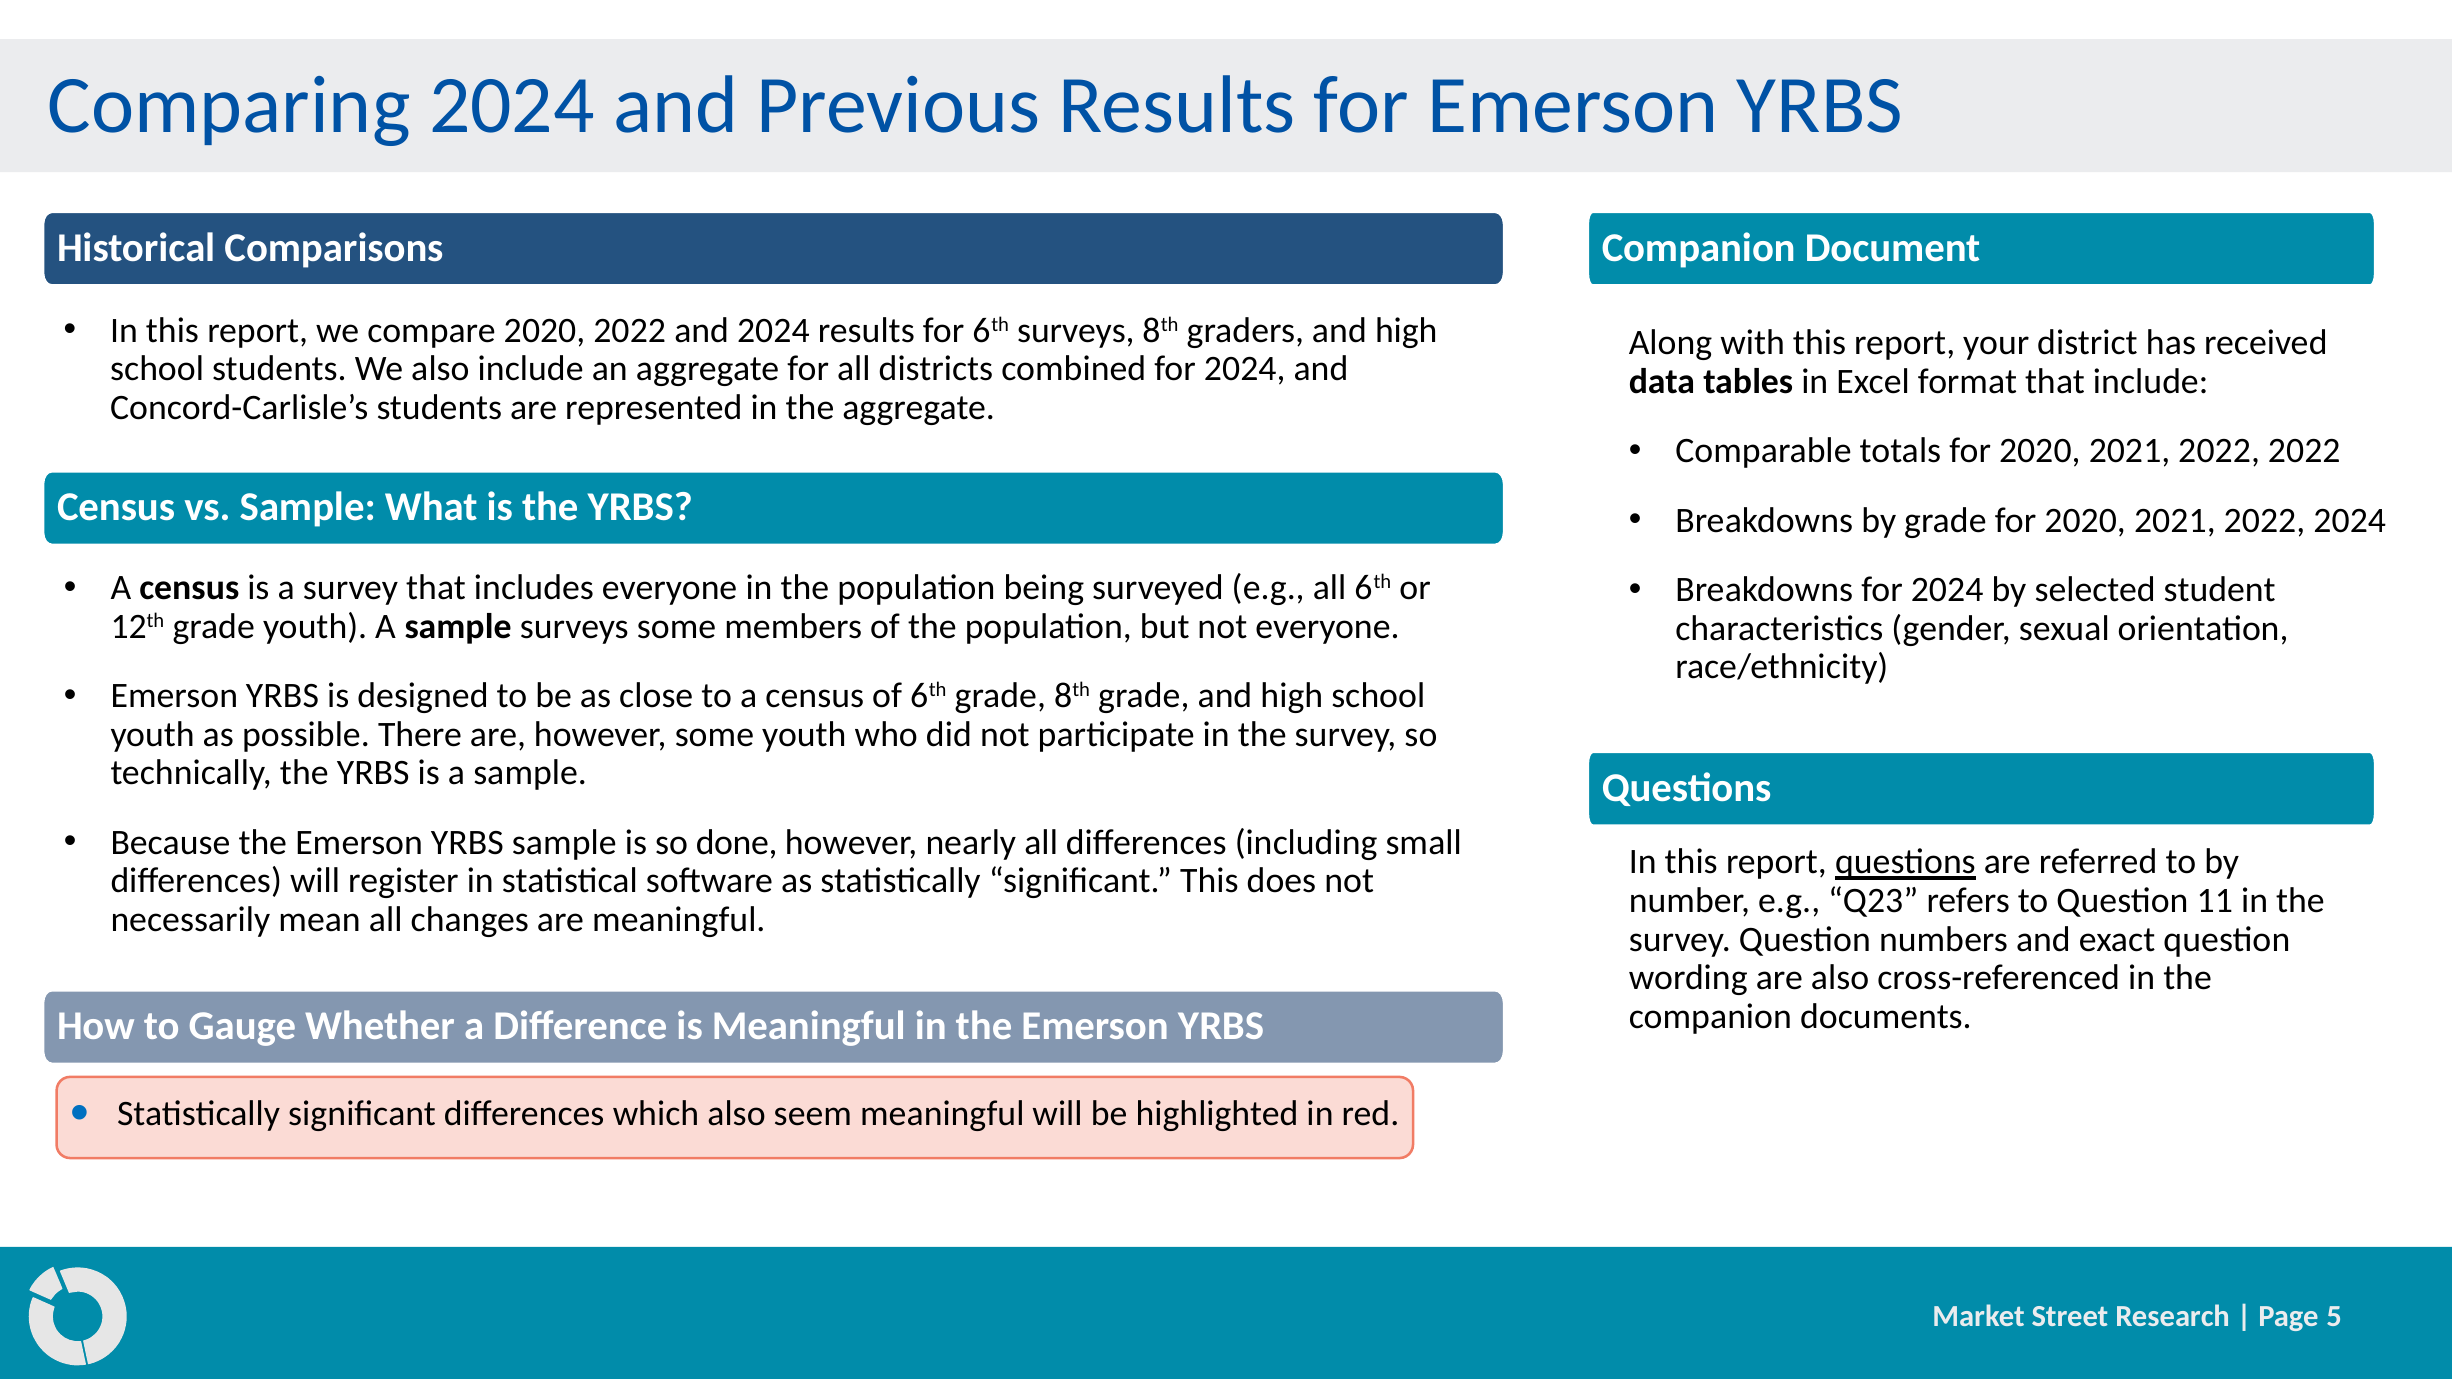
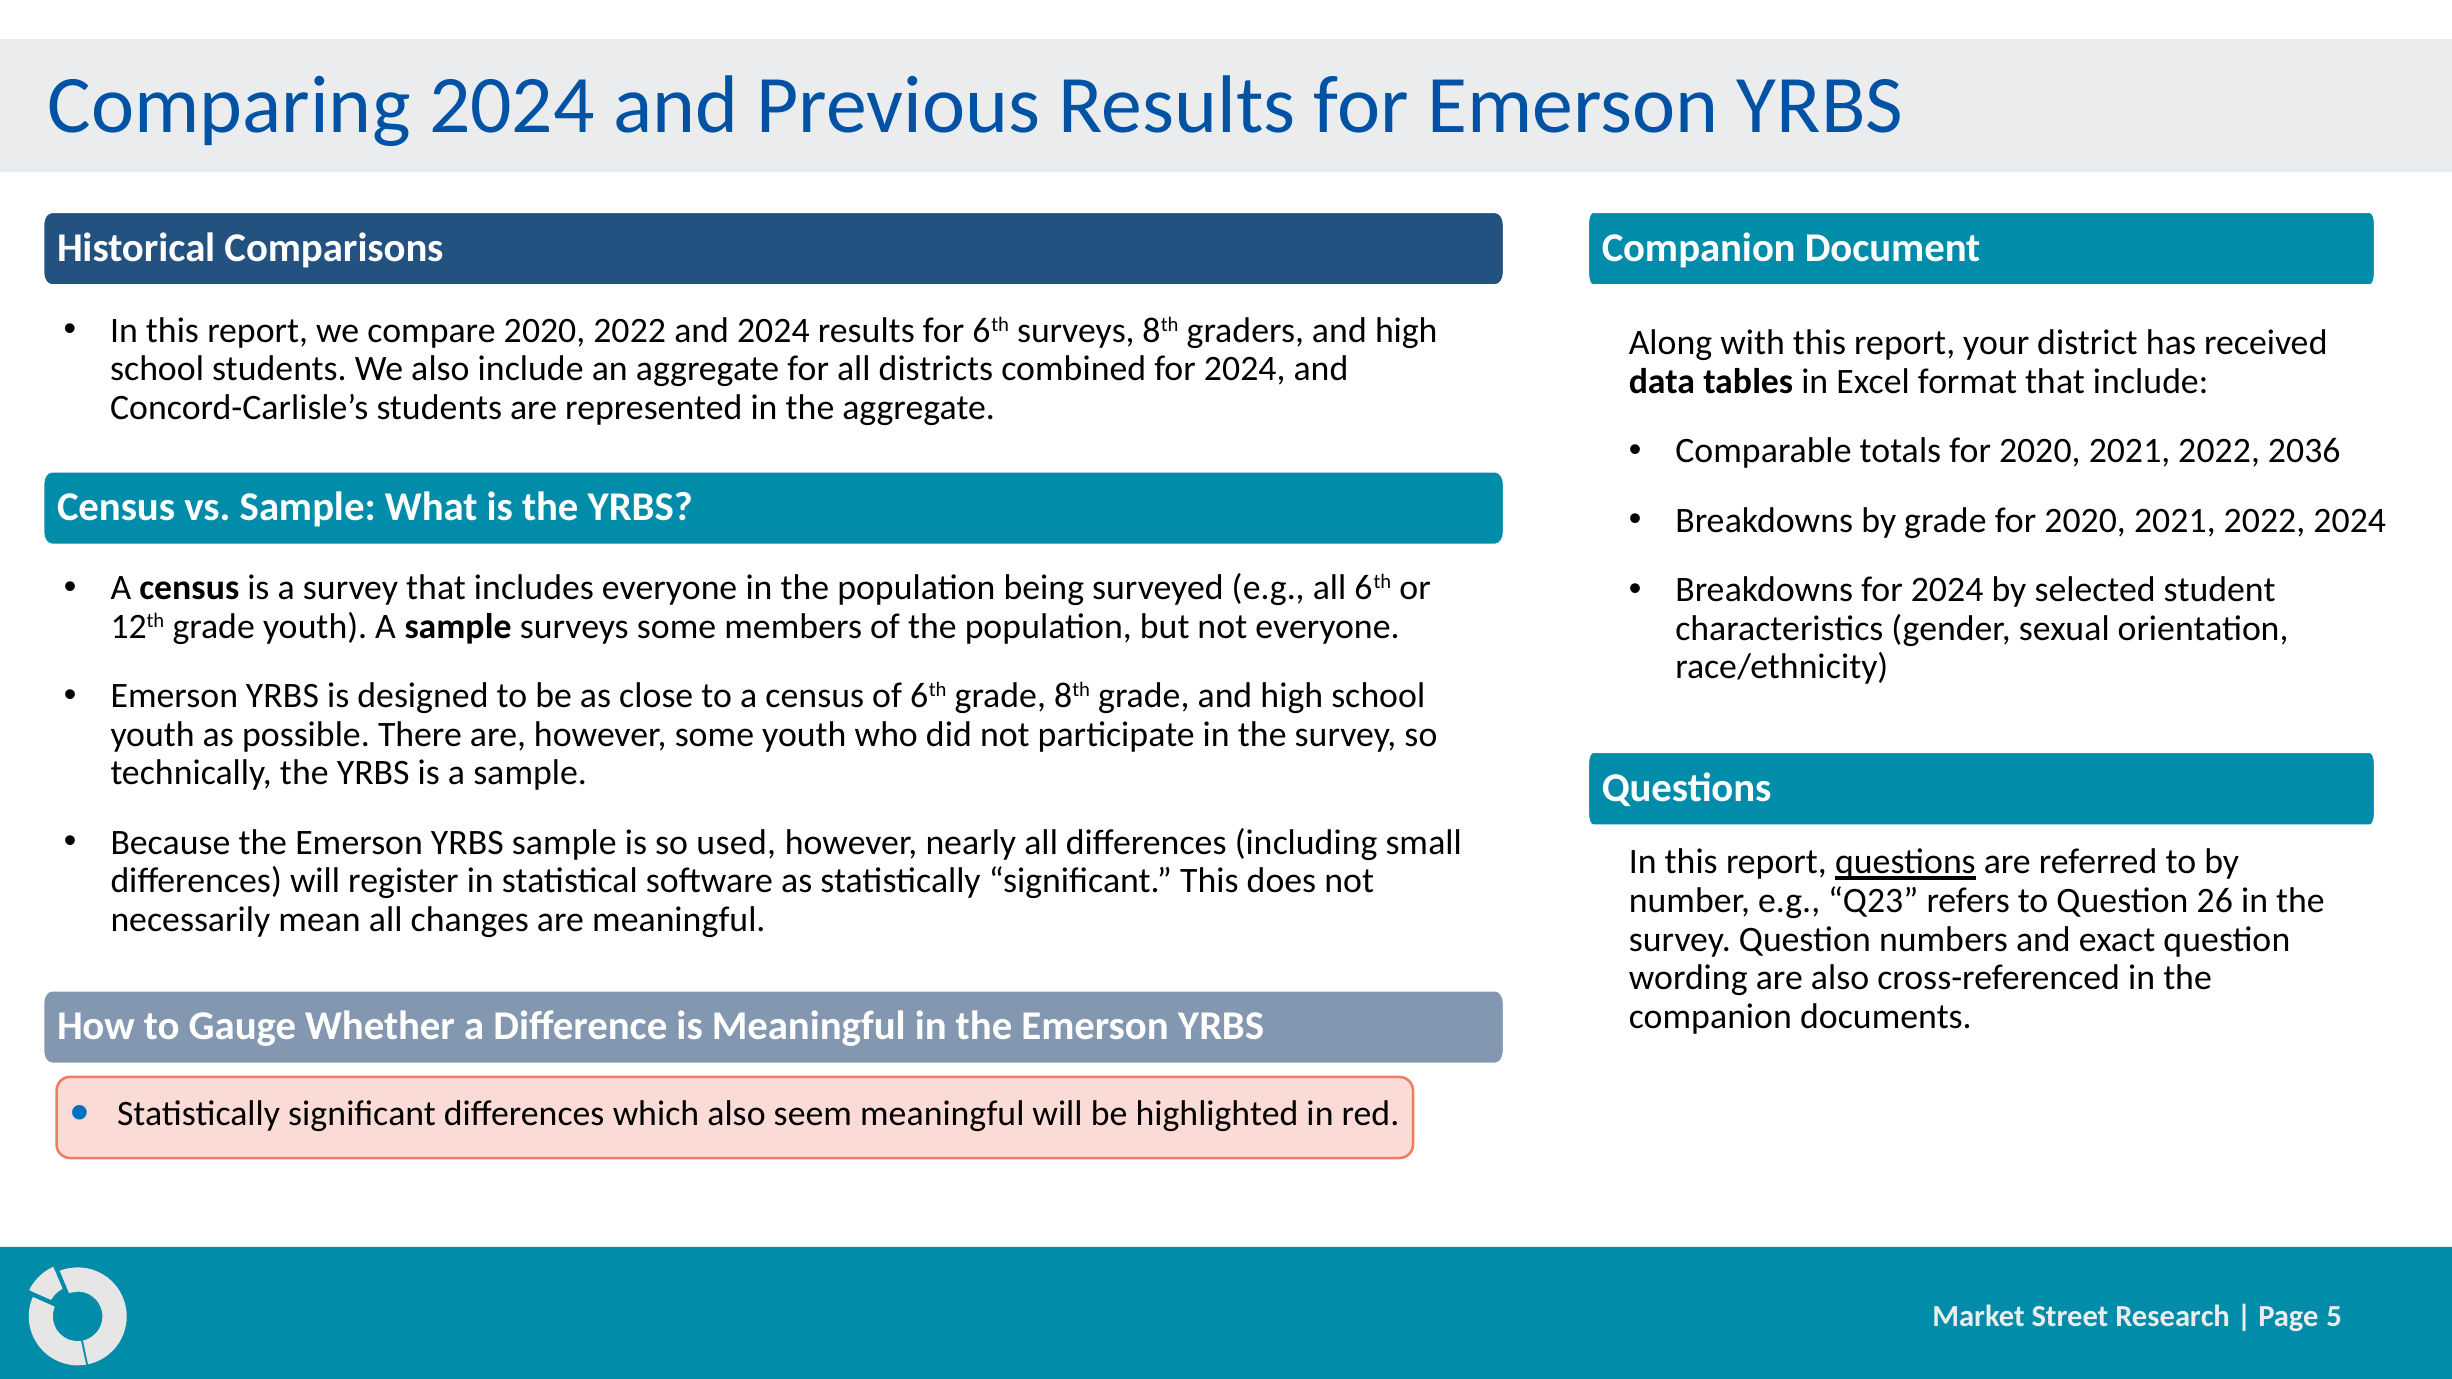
2022 2022: 2022 -> 2036 (2304, 451)
done: done -> used (736, 842)
11: 11 -> 26 (2215, 901)
